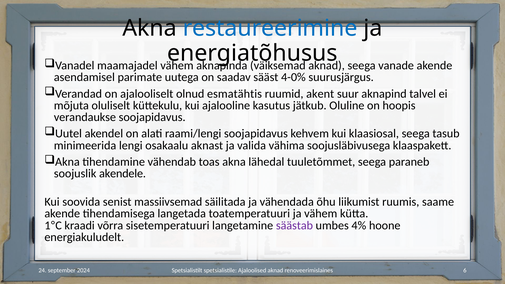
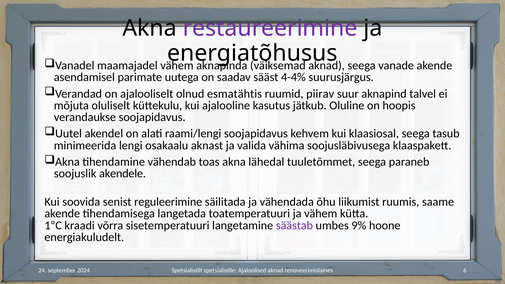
restaureerimine colour: blue -> purple (270, 28)
4-0%: 4-0% -> 4-4% (293, 77)
akent: akent -> piirav (320, 94)
massiivsemad: massiivsemad -> reguleerimine (168, 202)
4%: 4% -> 9% (359, 225)
